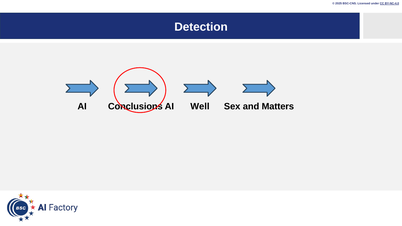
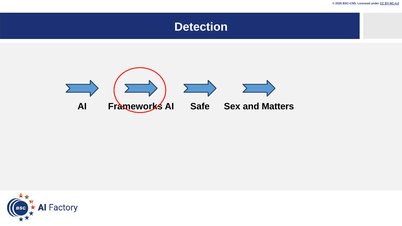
Conclusions: Conclusions -> Frameworks (135, 107)
Well: Well -> Safe (200, 107)
